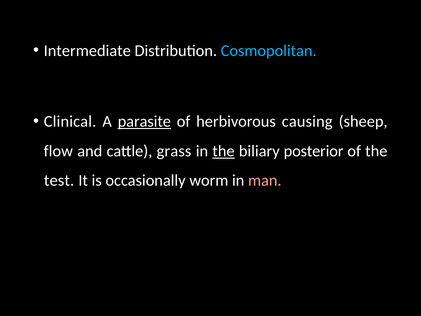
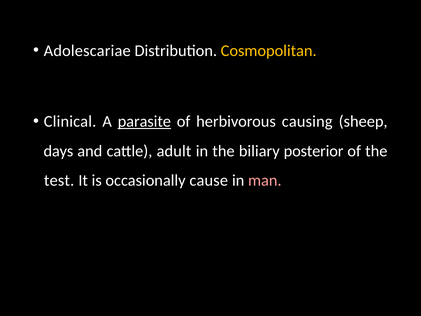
Intermediate: Intermediate -> Adolescariae (87, 51)
Cosmopolitan colour: light blue -> yellow (269, 51)
flow: flow -> days (58, 151)
grass: grass -> adult (174, 151)
the underline: present -> none (223, 151)
worm: worm -> cause (209, 180)
